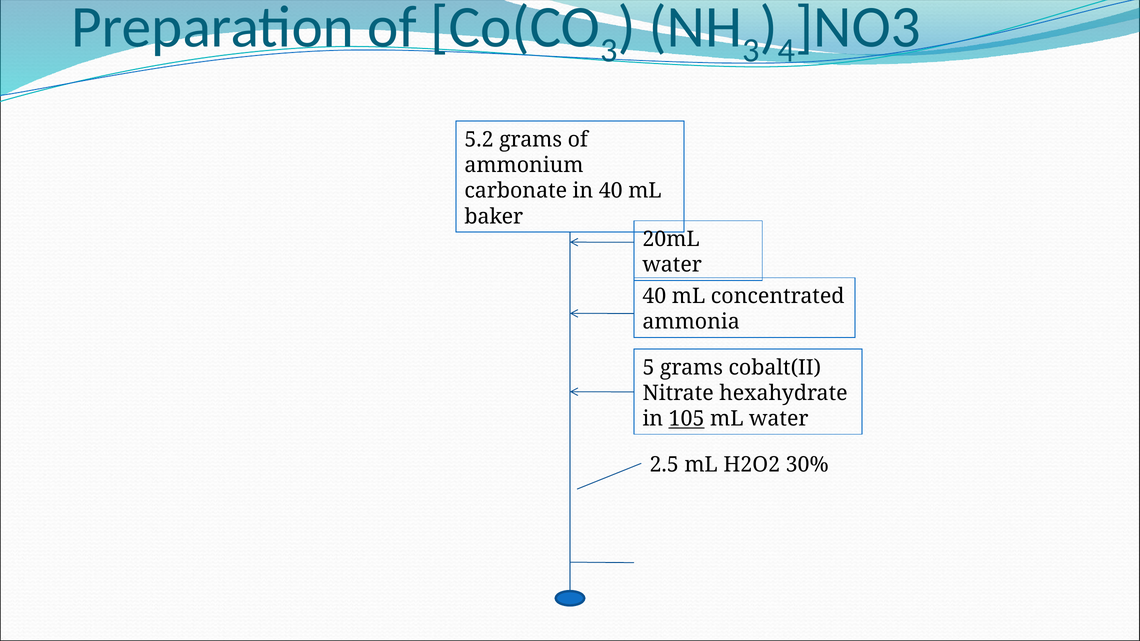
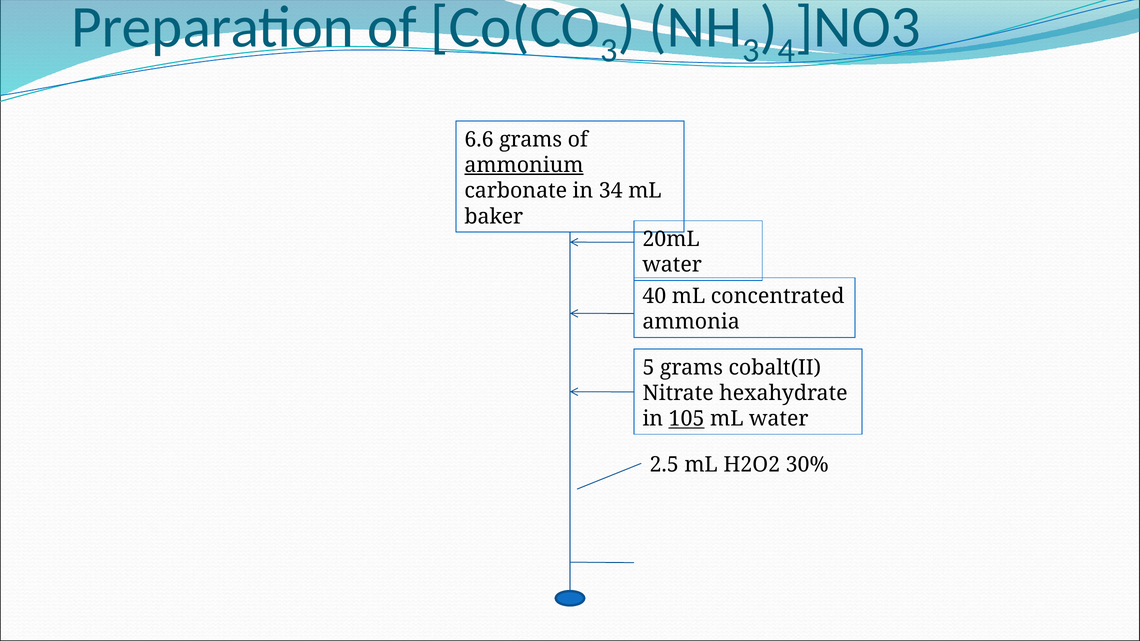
5.2: 5.2 -> 6.6 (479, 140)
ammonium underline: none -> present (524, 165)
in 40: 40 -> 34 (611, 191)
